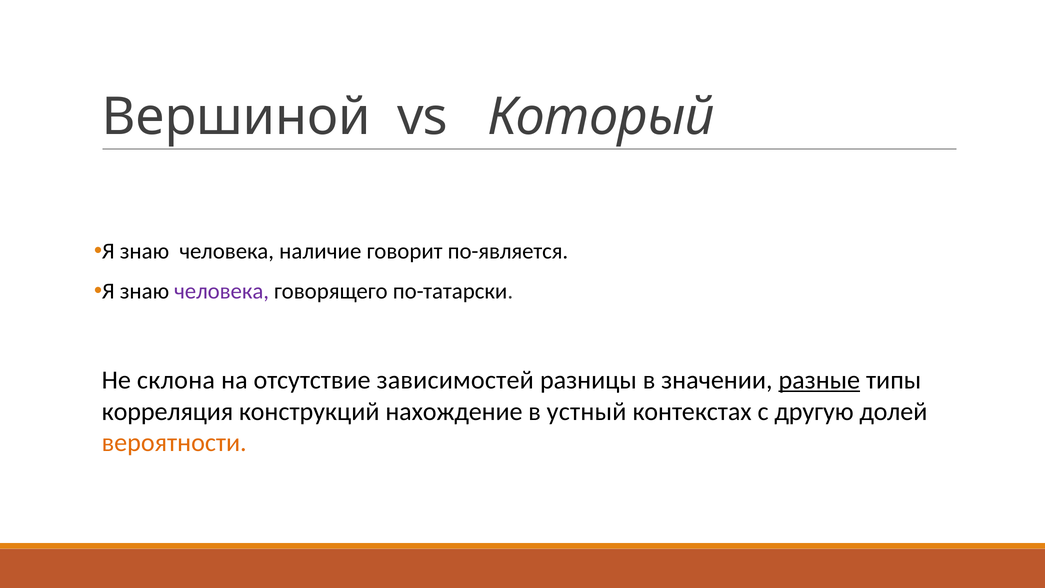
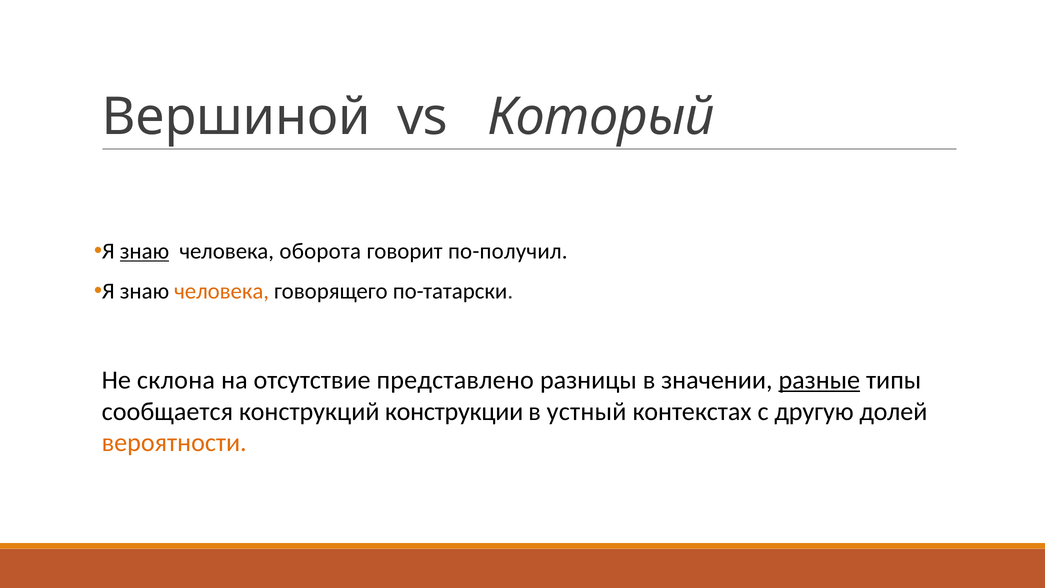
знаю underline: none -> present (144, 251)
наличие: наличие -> оборота (320, 251)
по-является: по-является -> по-получил (508, 251)
человека colour: purple -> orange (222, 291)
зависимостей: зависимостей -> представлено (455, 380)
корреляция: корреляция -> сообщается (167, 411)
нахождение: нахождение -> конструкции (454, 411)
